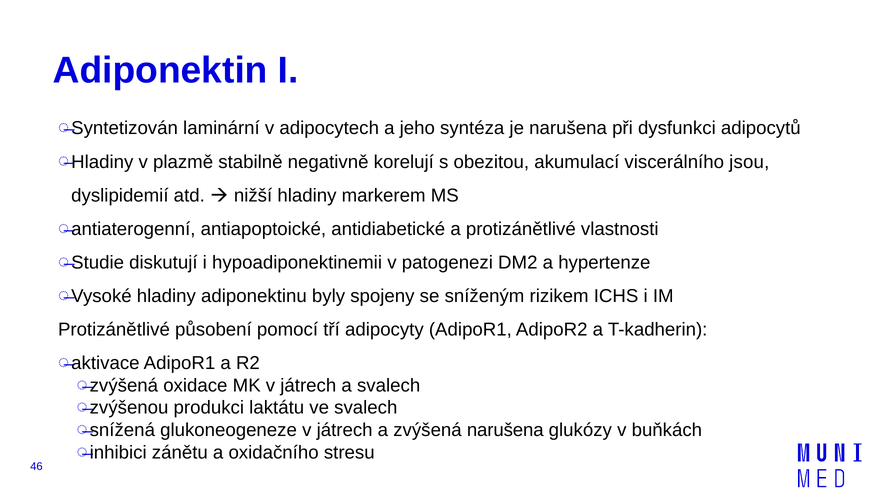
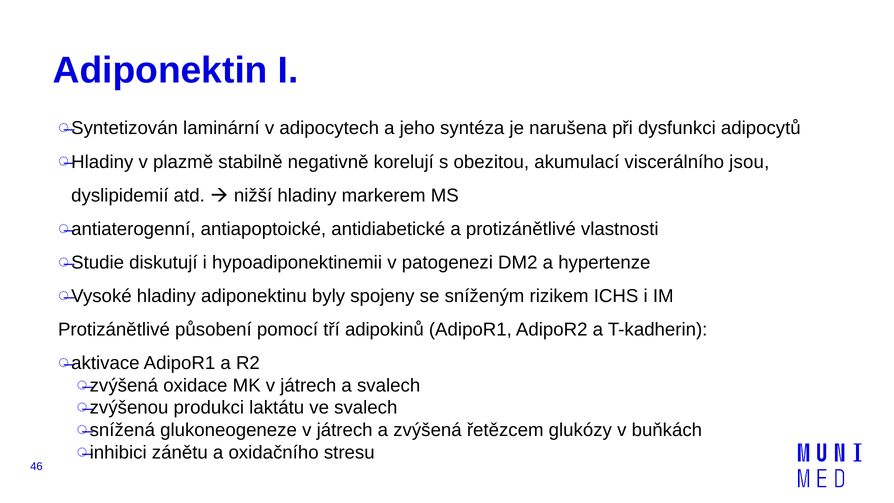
adipocyty: adipocyty -> adipokinů (384, 329)
zvýšená narušena: narušena -> řetězcem (505, 430)
